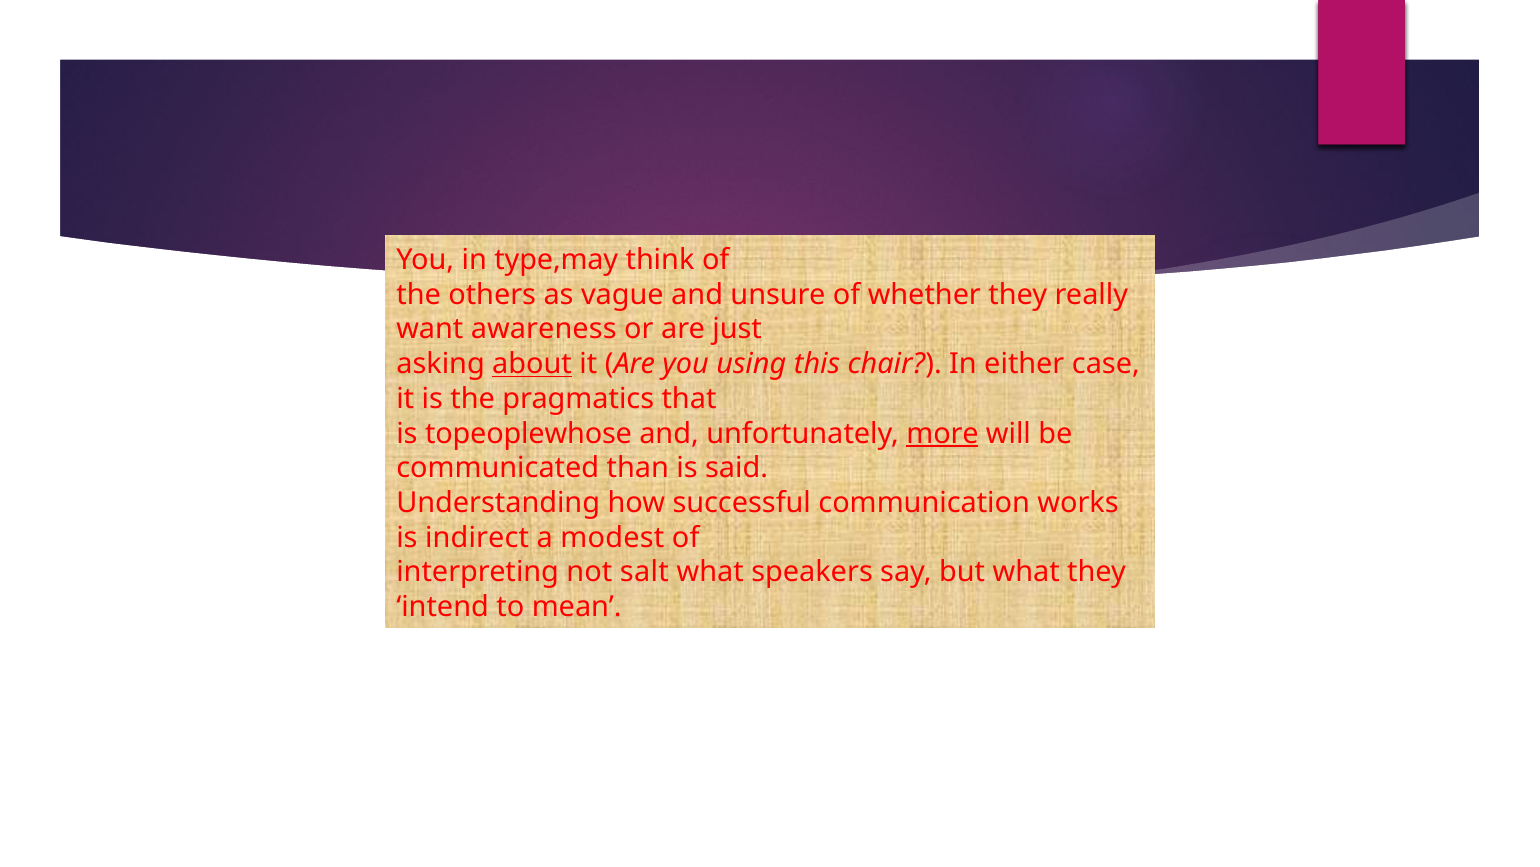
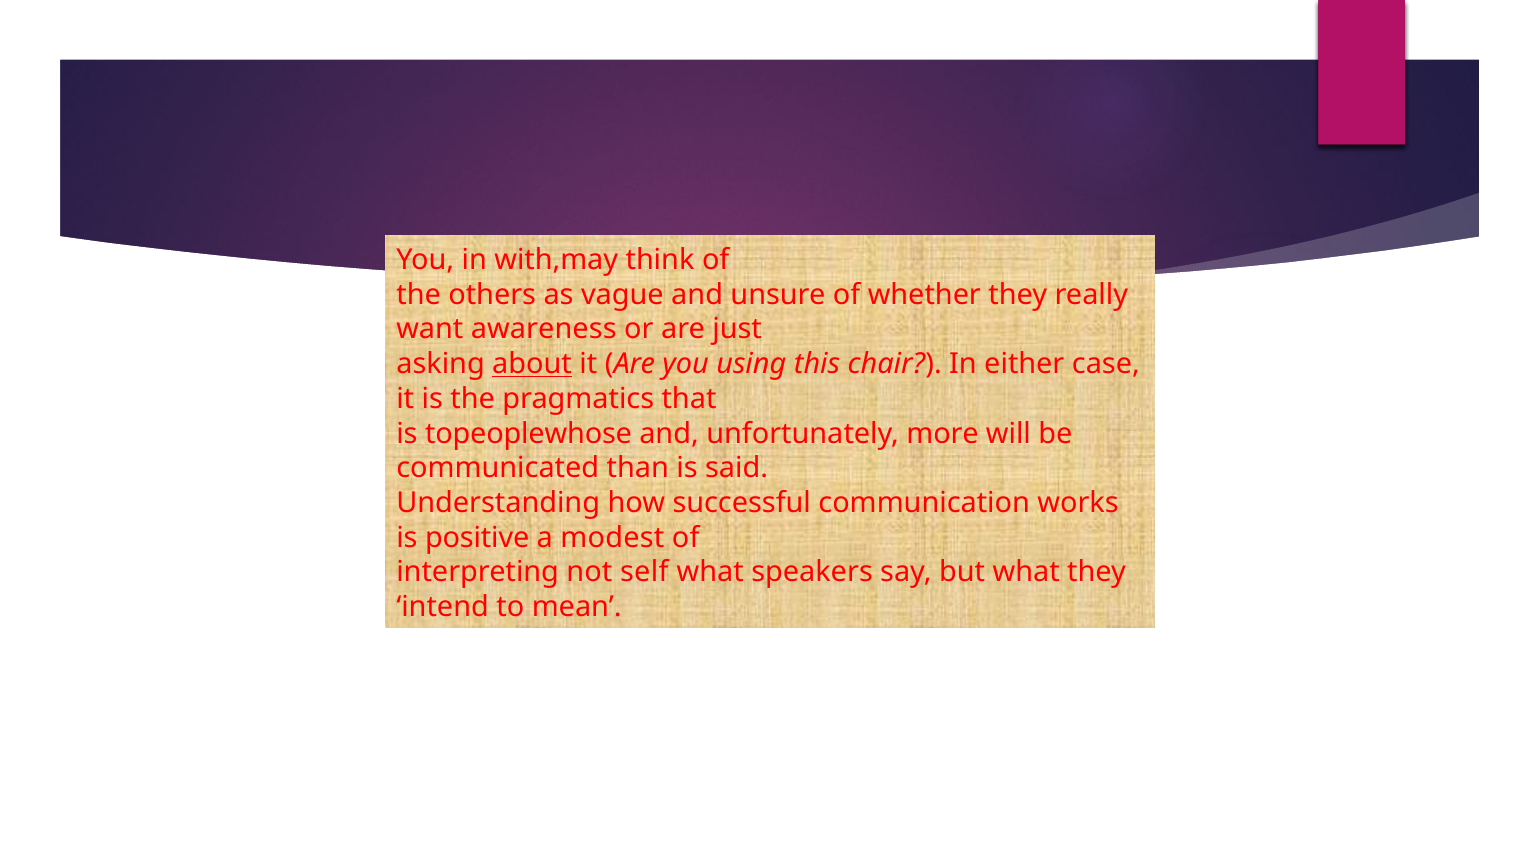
type,may: type,may -> with,may (556, 260)
more underline: present -> none (943, 433)
indirect: indirect -> positive (477, 537)
salt: salt -> self (644, 572)
